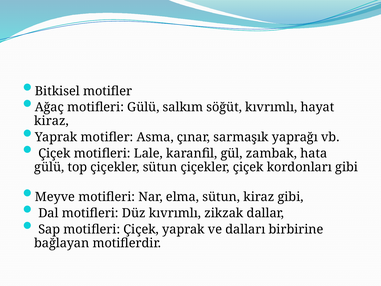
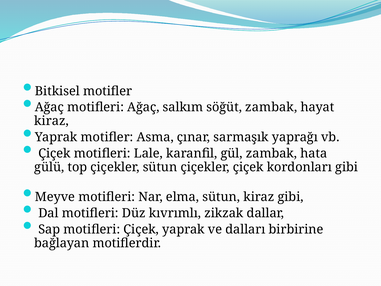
motifleri Gülü: Gülü -> Ağaç (143, 107)
söğüt kıvrımlı: kıvrımlı -> zambak (271, 107)
